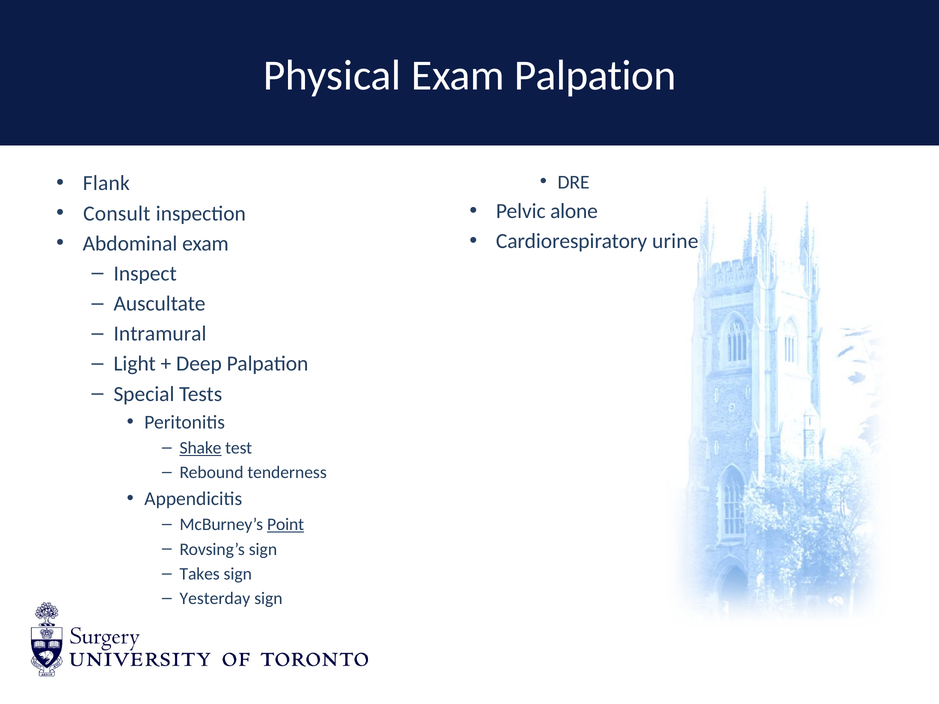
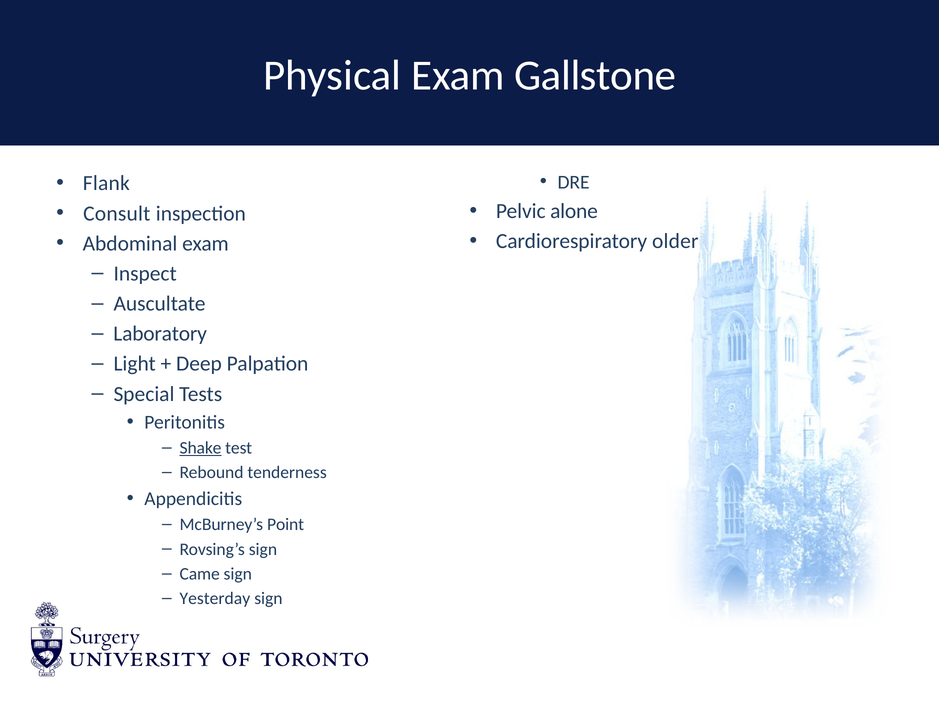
Exam Palpation: Palpation -> Gallstone (595, 76)
urine: urine -> older (675, 241)
Intramural: Intramural -> Laboratory (160, 334)
Point underline: present -> none (286, 525)
Takes: Takes -> Came (200, 574)
